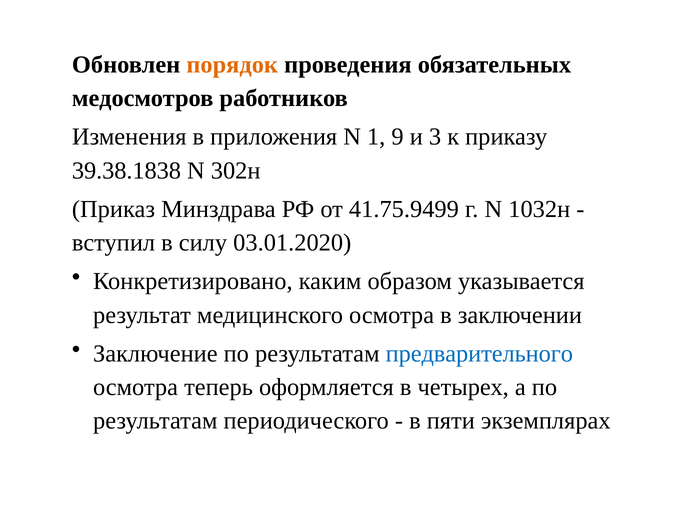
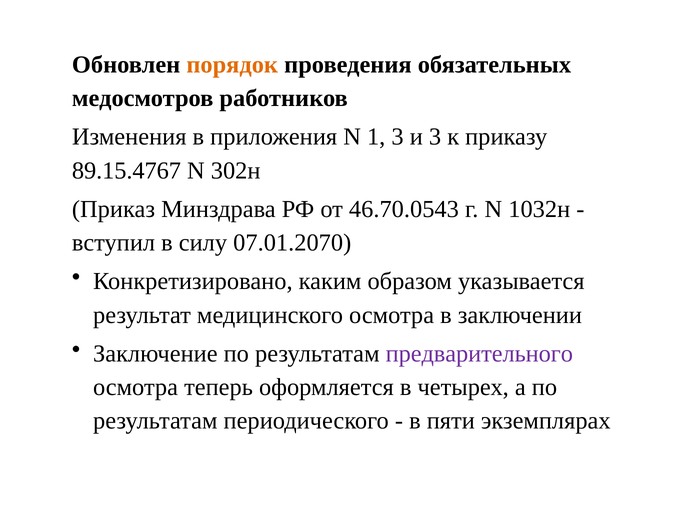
1 9: 9 -> 3 (398, 137)
39.38.1838: 39.38.1838 -> 89.15.4767 (126, 171)
41.75.9499: 41.75.9499 -> 46.70.0543 (404, 209)
03.01.2020: 03.01.2020 -> 07.01.2070 (292, 243)
предварительного colour: blue -> purple (479, 354)
